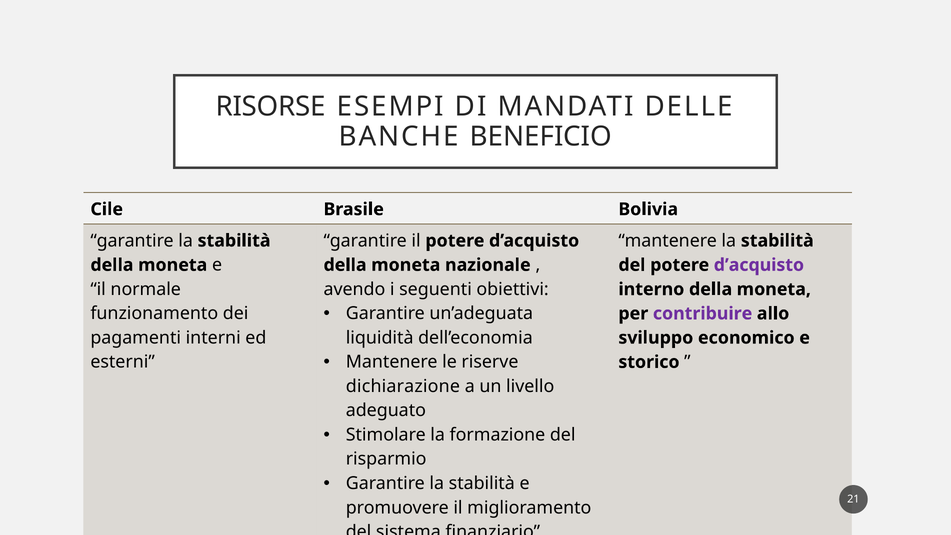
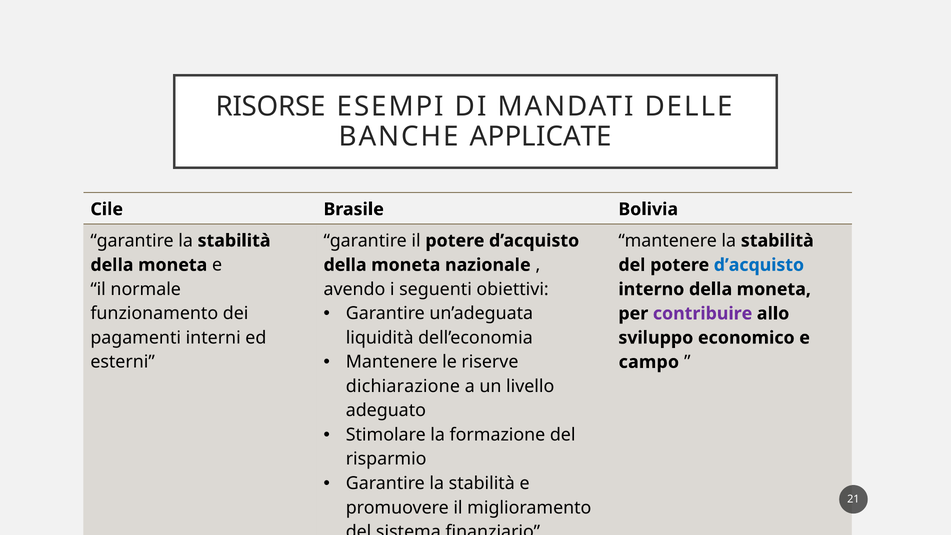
BENEFICIO: BENEFICIO -> APPLICATE (541, 136)
d’acquisto colour: purple -> blue (759, 265)
storico: storico -> campo (649, 362)
